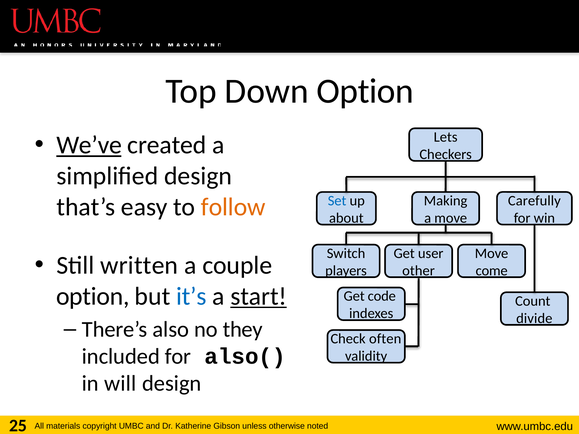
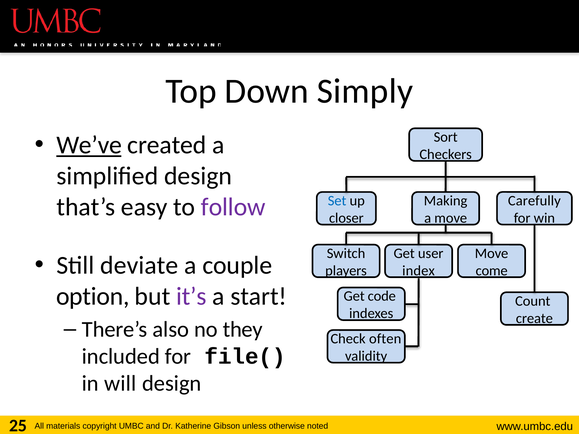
Down Option: Option -> Simply (365, 91)
Lets: Lets -> Sort (446, 137)
follow colour: orange -> purple (233, 207)
about: about -> closer (346, 218)
written: written -> deviate (139, 266)
other: other -> index (419, 271)
it’s colour: blue -> purple (191, 296)
start underline: present -> none (259, 296)
divide: divide -> create (534, 318)
also(: also( -> file( (245, 357)
